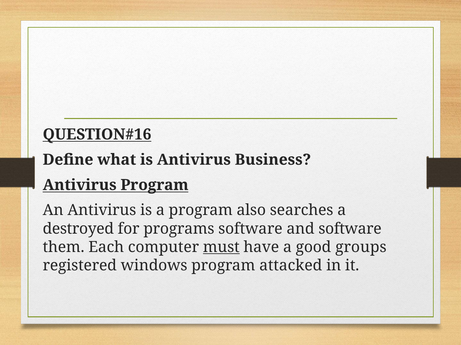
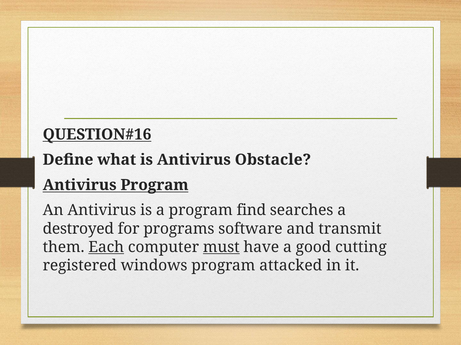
Business: Business -> Obstacle (273, 160)
also: also -> find (251, 211)
and software: software -> transmit (350, 229)
Each underline: none -> present (106, 248)
groups: groups -> cutting (361, 248)
